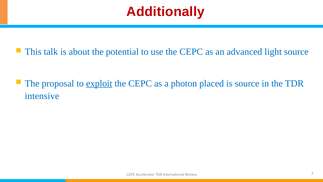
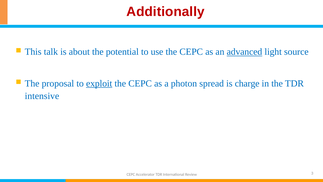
advanced underline: none -> present (244, 52)
placed: placed -> spread (212, 83)
is source: source -> charge (247, 83)
